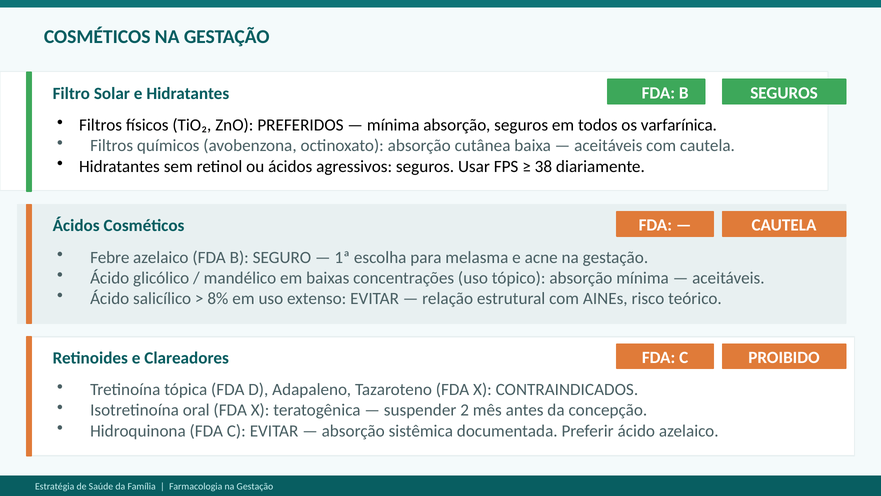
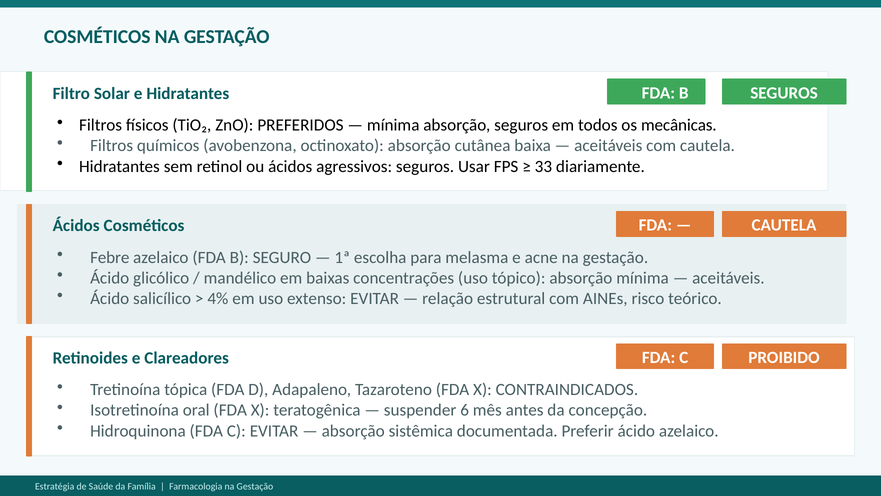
varfarínica: varfarínica -> mecânicas (679, 125)
38: 38 -> 33 (543, 166)
8%: 8% -> 4% (218, 298)
2: 2 -> 6 (465, 410)
